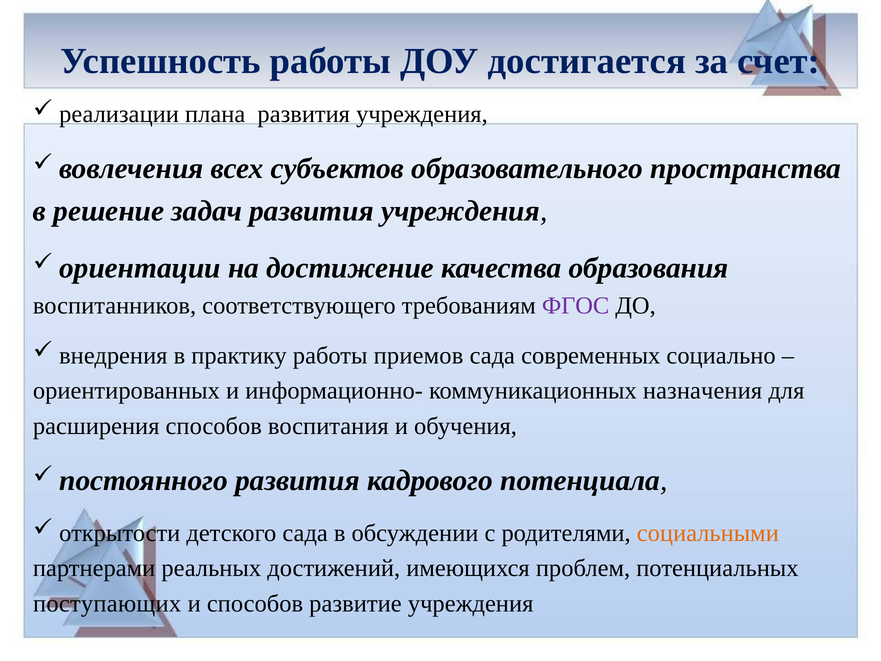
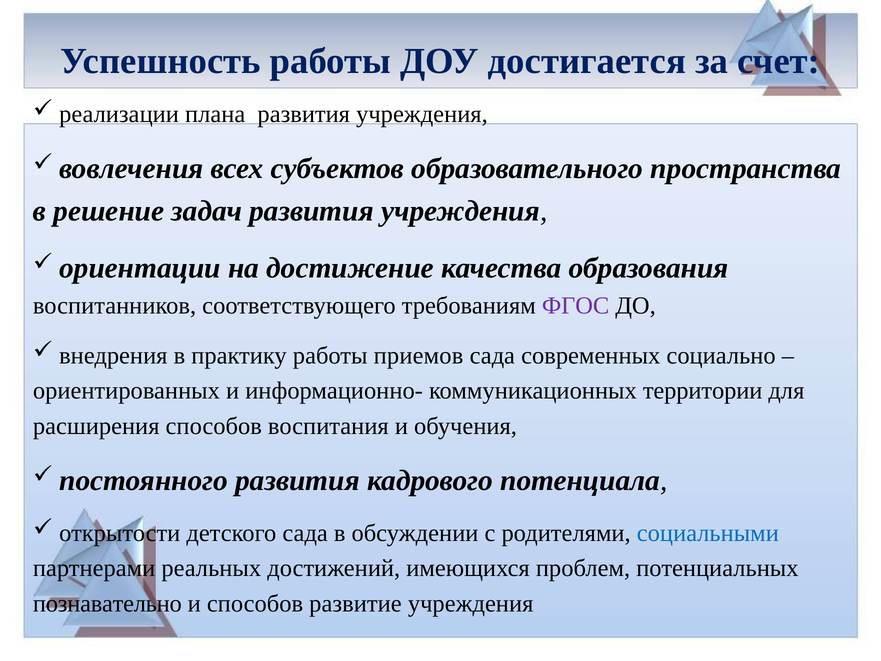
назначения: назначения -> территории (703, 391)
социальными colour: orange -> blue (708, 533)
поступающих: поступающих -> познавательно (107, 603)
